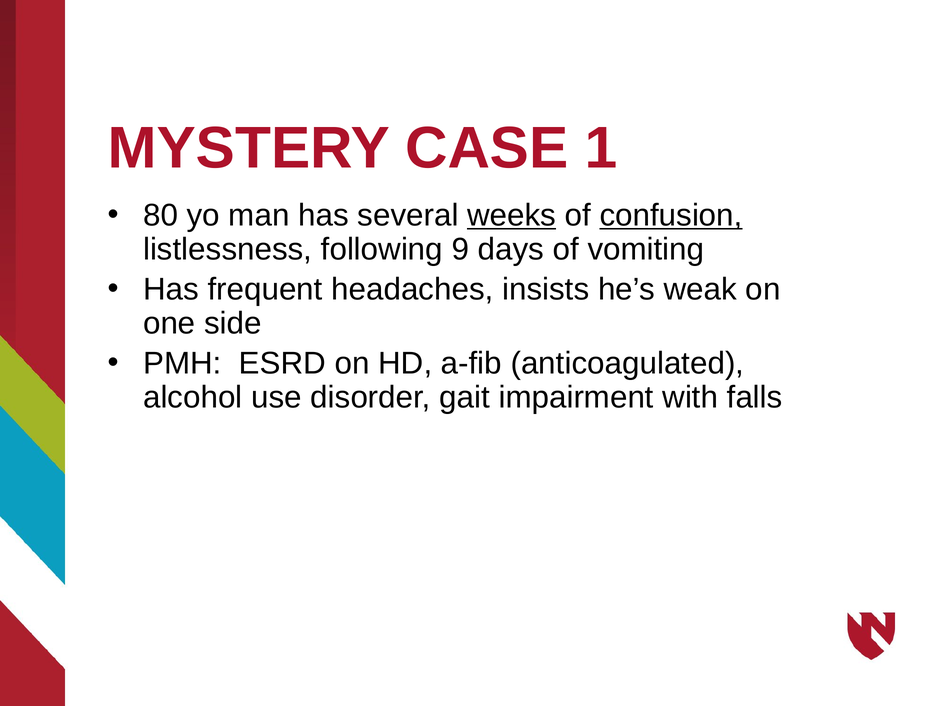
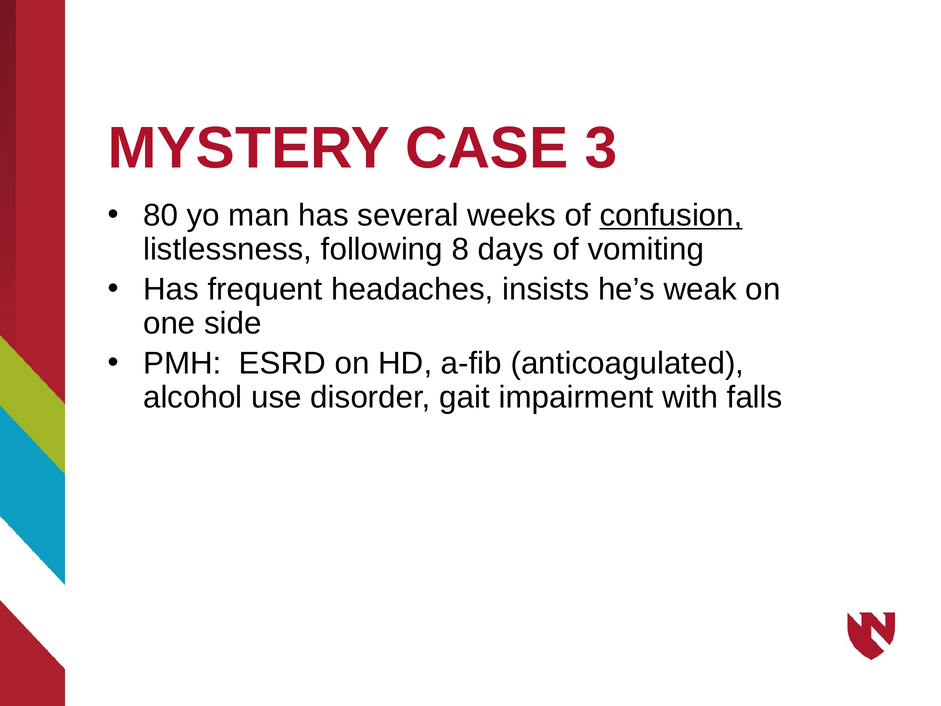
1: 1 -> 3 (601, 148)
weeks underline: present -> none (512, 215)
9: 9 -> 8 (460, 249)
